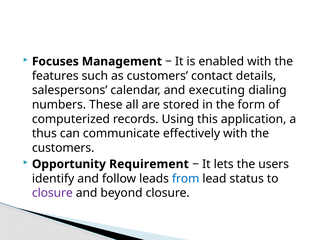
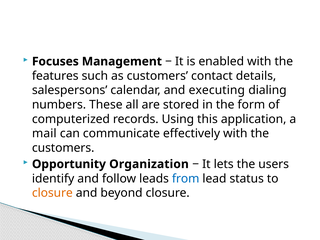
thus: thus -> mail (44, 134)
Requirement: Requirement -> Organization (149, 164)
closure colour: purple -> orange (52, 193)
